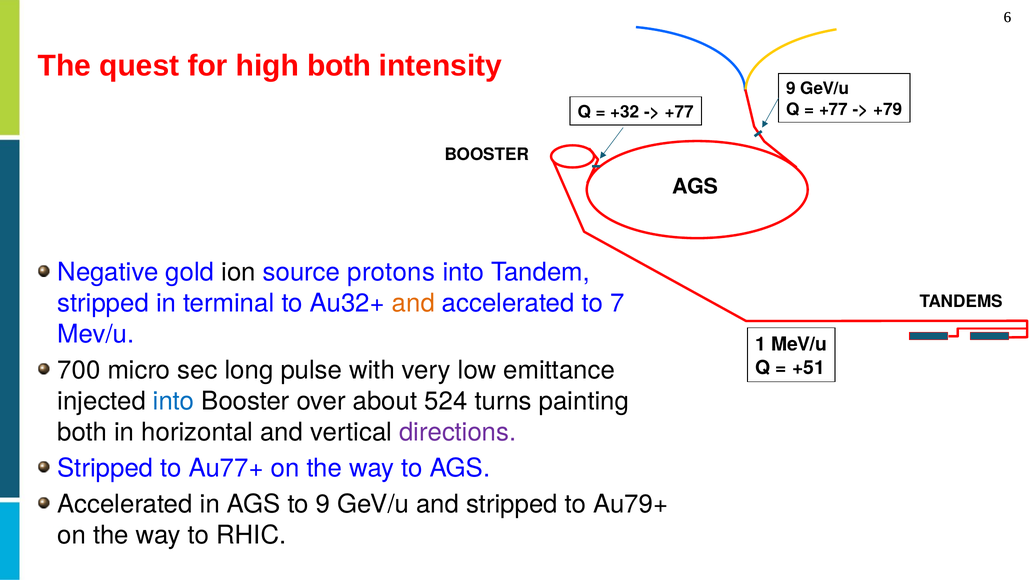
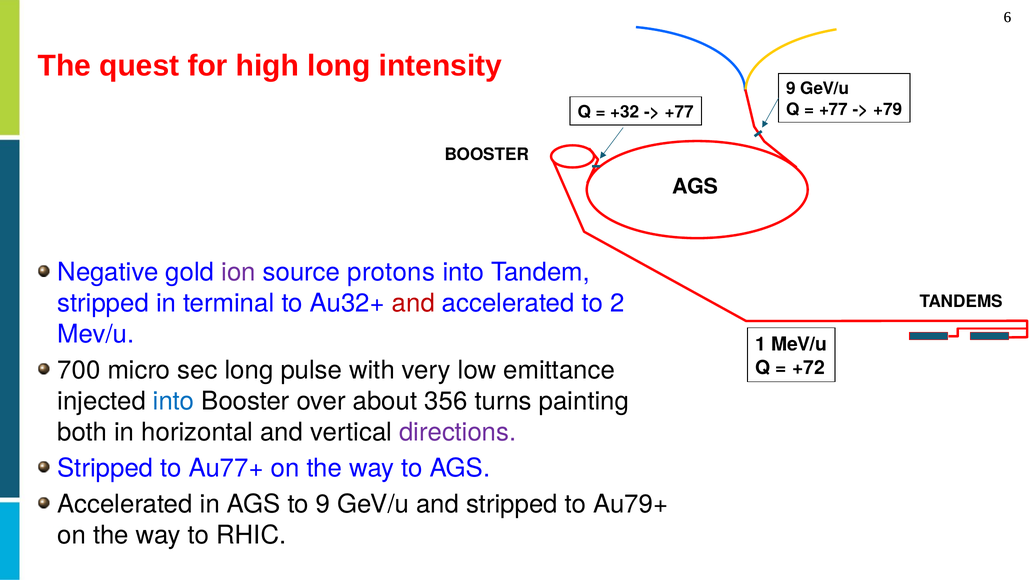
high both: both -> long (339, 66)
ion colour: black -> purple (239, 272)
and colour: orange -> red (413, 303)
7: 7 -> 2 (617, 303)
+51: +51 -> +72 (808, 367)
524: 524 -> 356 (446, 401)
